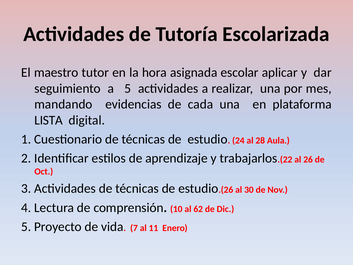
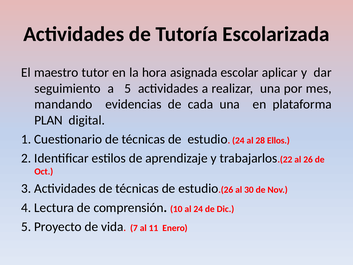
LISTA: LISTA -> PLAN (49, 120)
Aula: Aula -> Ellos (278, 140)
al 62: 62 -> 24 (198, 209)
